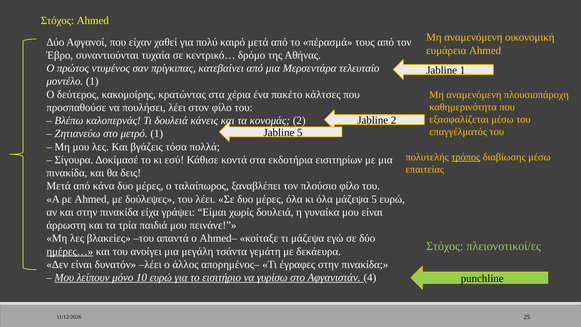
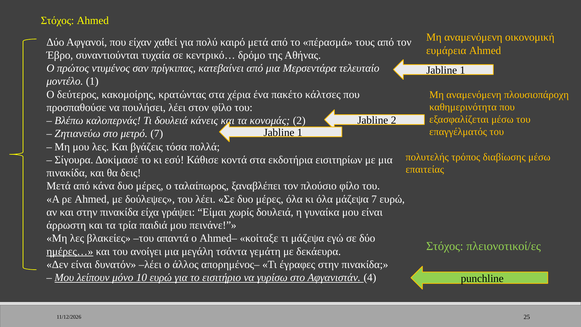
5: 5 -> 1 (300, 133)
μετρό 1: 1 -> 7 (157, 134)
τρόπος underline: present -> none (466, 157)
μάζεψα 5: 5 -> 7 (374, 199)
